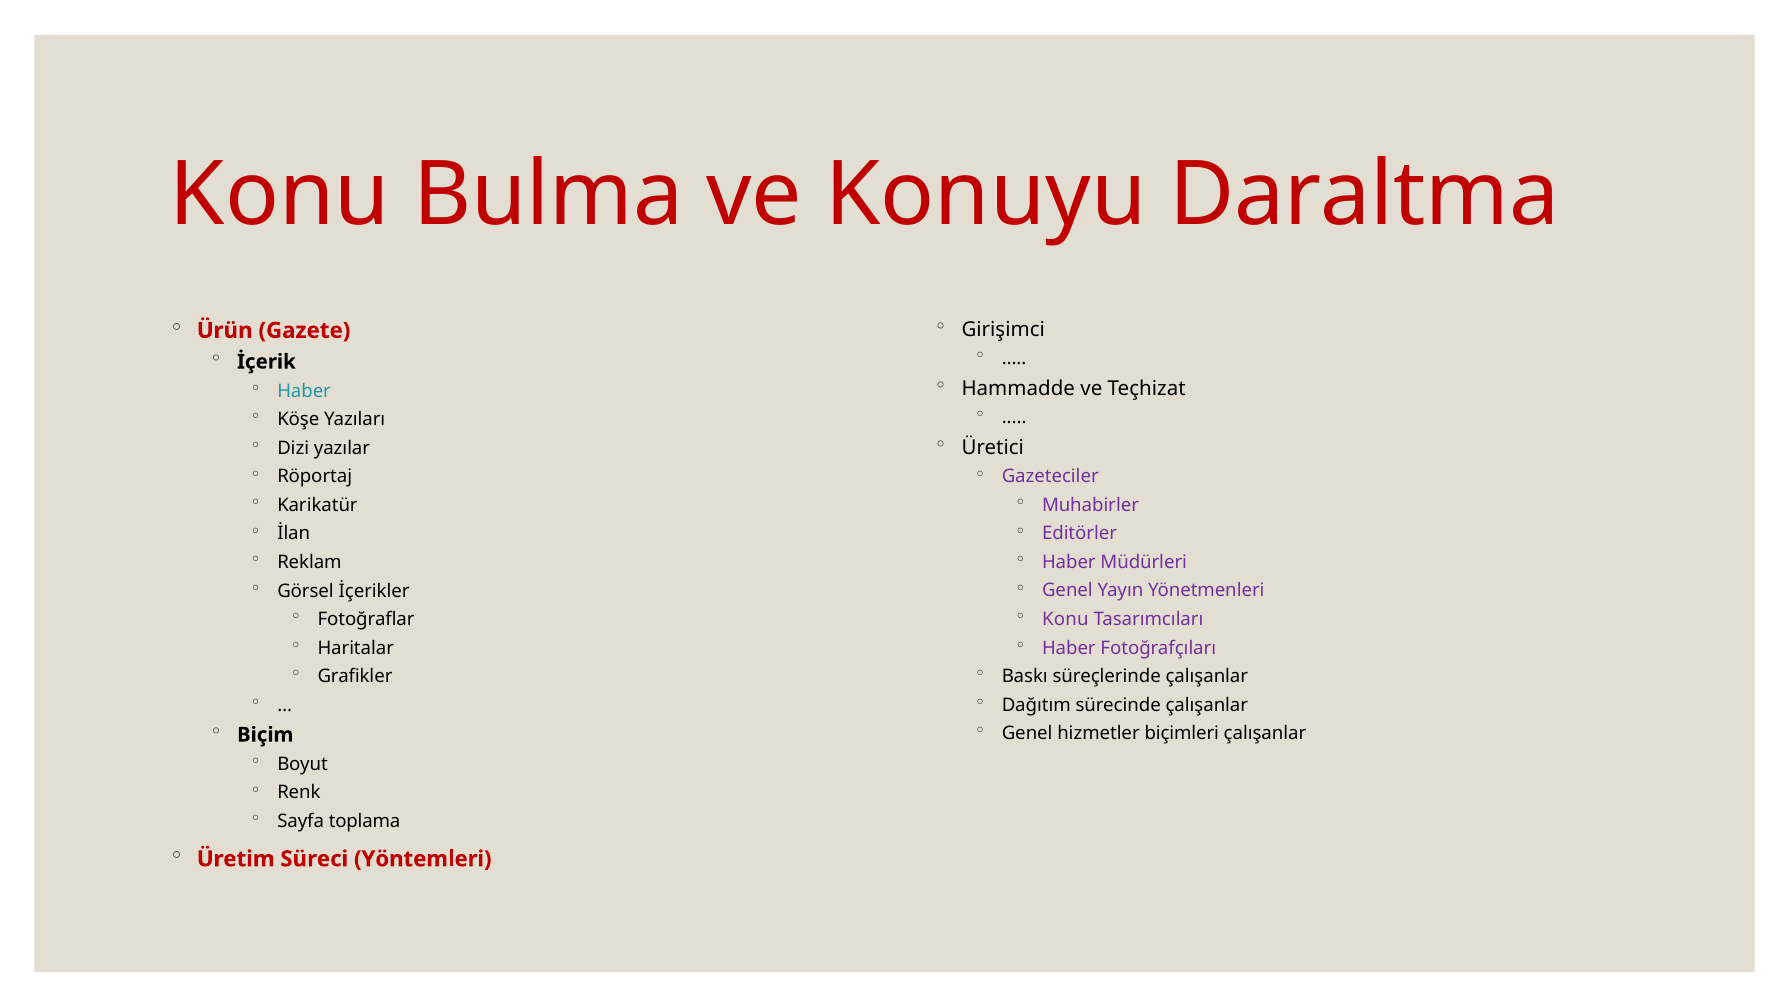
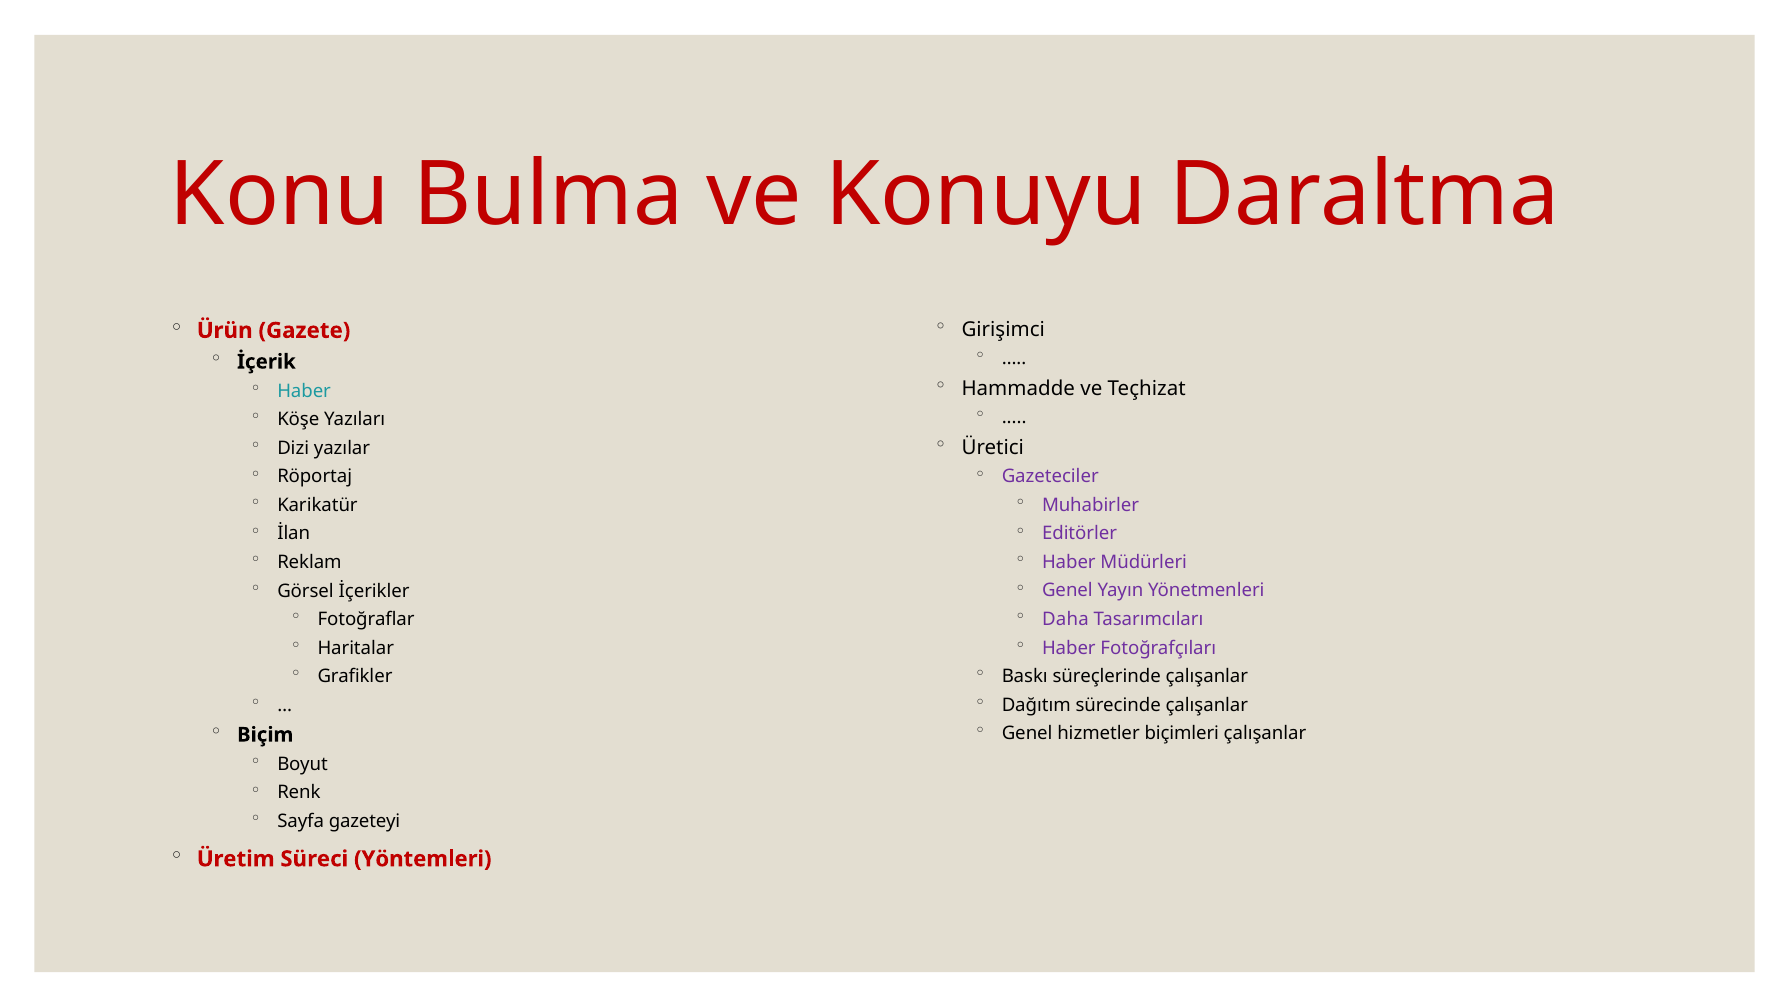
Konu: Konu -> Daha (1065, 619)
toplama: toplama -> gazeteyi (365, 821)
